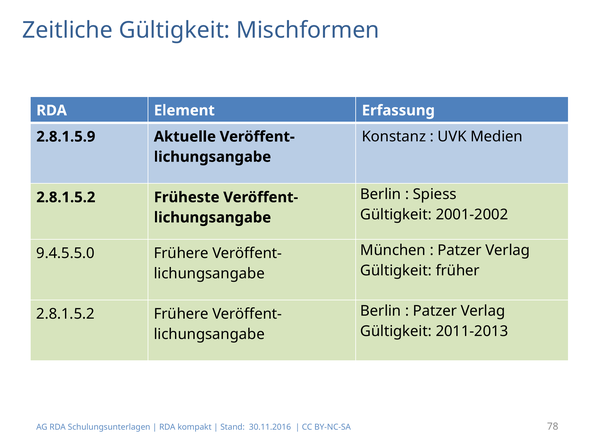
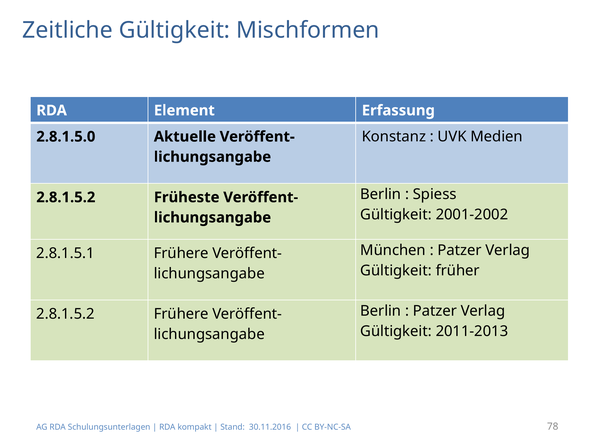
2.8.1.5.9: 2.8.1.5.9 -> 2.8.1.5.0 (66, 137)
9.4.5.5.0: 9.4.5.5.0 -> 2.8.1.5.1 (65, 253)
